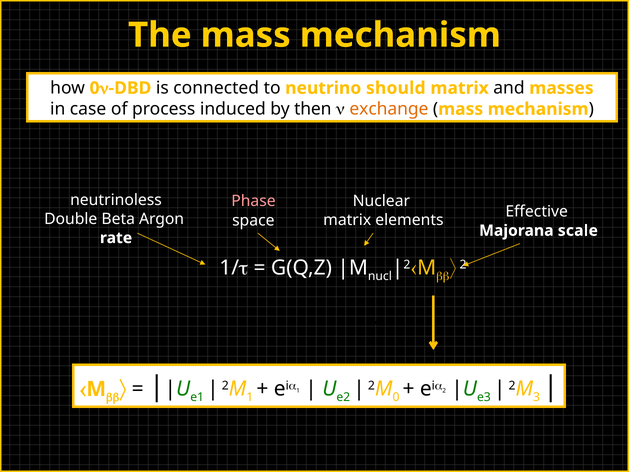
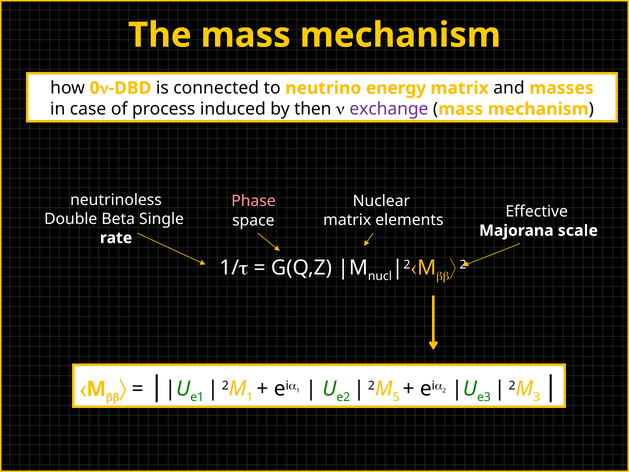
should: should -> energy (396, 88)
exchange colour: orange -> purple (389, 109)
Argon: Argon -> Single (161, 219)
0: 0 -> 5 (396, 397)
